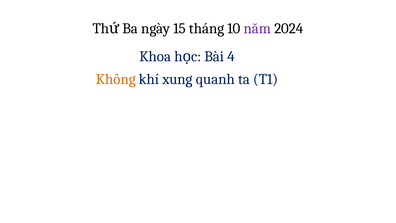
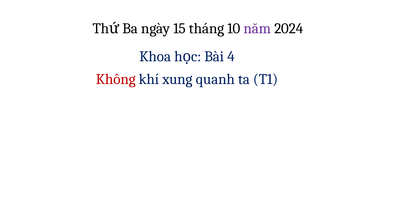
Không colour: orange -> red (116, 79)
